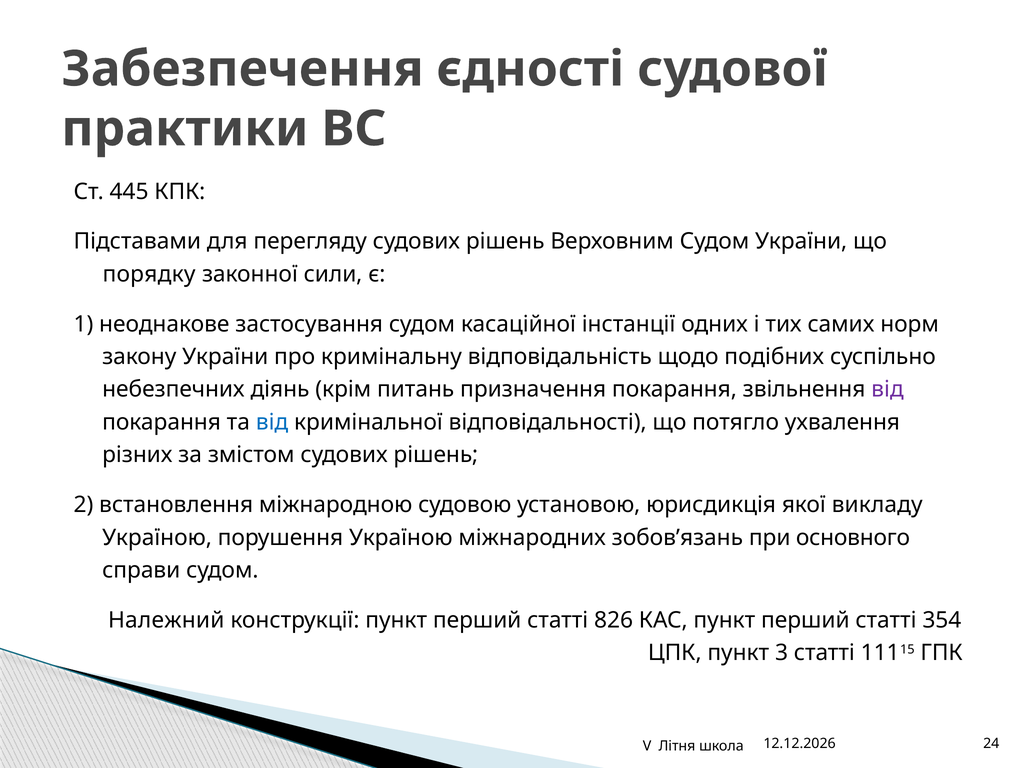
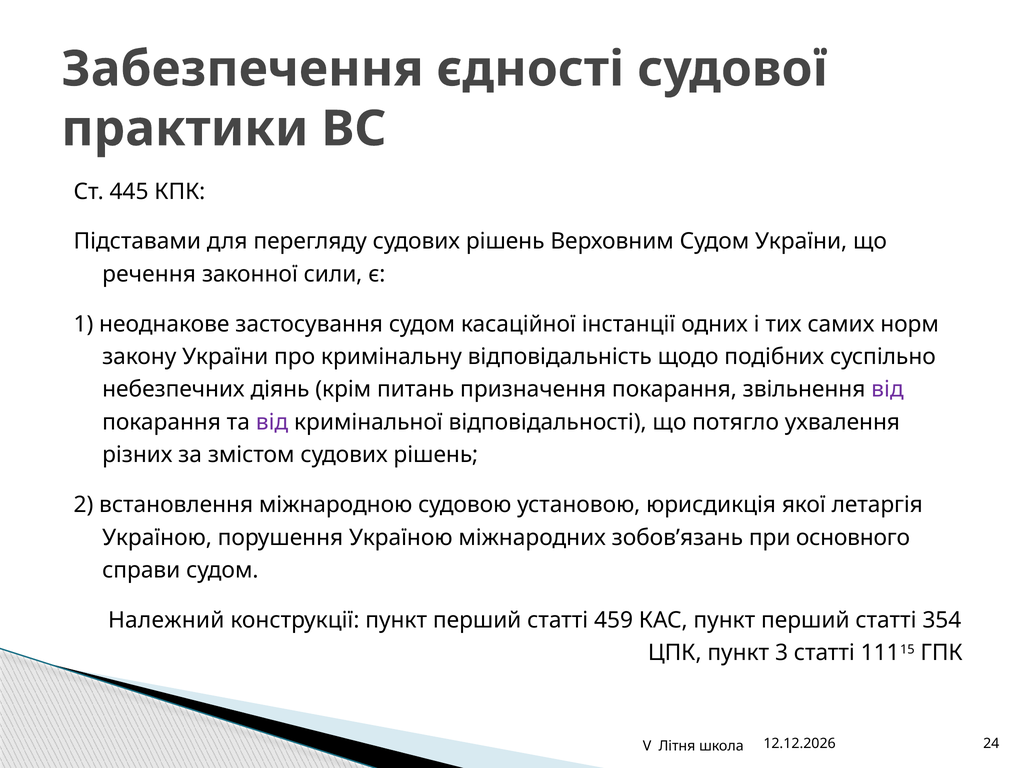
порядку: порядку -> речення (149, 274)
від colour: blue -> purple (272, 422)
викладу: викладу -> летаргія (877, 505)
826: 826 -> 459 (614, 620)
